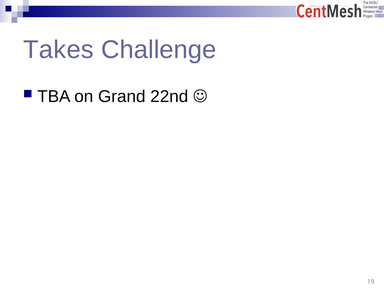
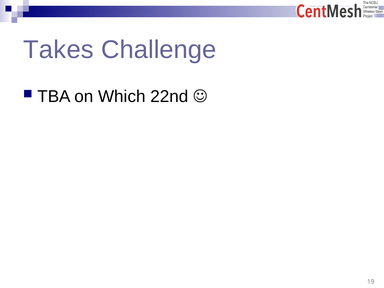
Grand: Grand -> Which (122, 97)
